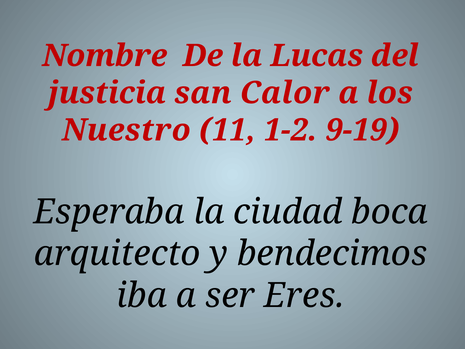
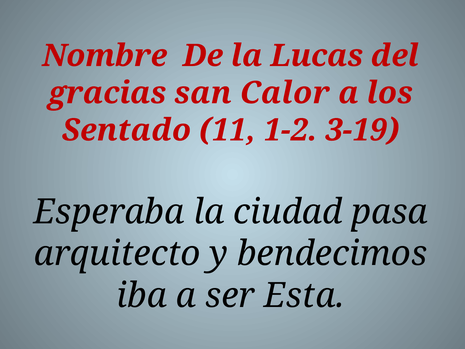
justicia: justicia -> gracias (107, 93)
Nuestro: Nuestro -> Sentado (126, 130)
9-19: 9-19 -> 3-19 (362, 130)
boca: boca -> pasa (390, 212)
Eres: Eres -> Esta (304, 295)
